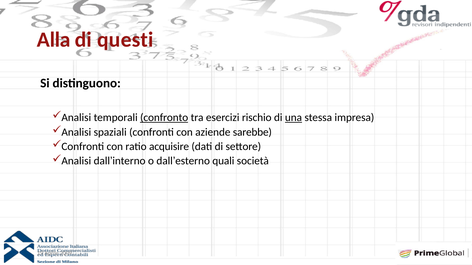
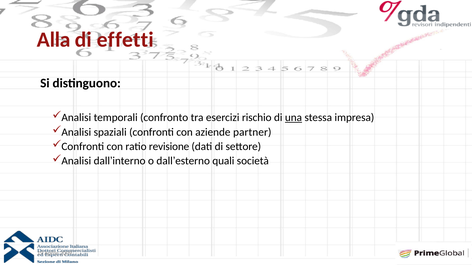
questi: questi -> effetti (125, 40)
confronto underline: present -> none (164, 118)
sarebbe: sarebbe -> partner (252, 132)
acquisire: acquisire -> revisione (169, 147)
